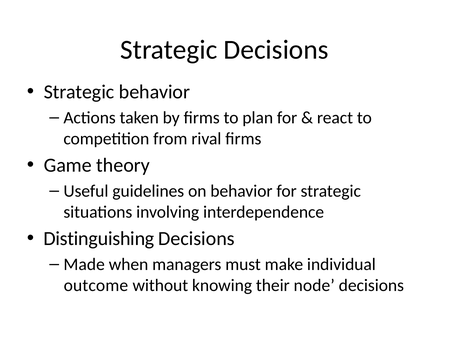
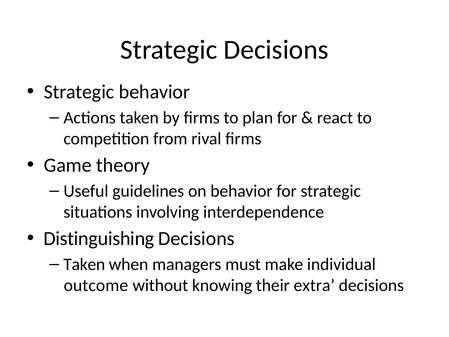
Made: Made -> Taken (84, 264)
node: node -> extra (314, 285)
